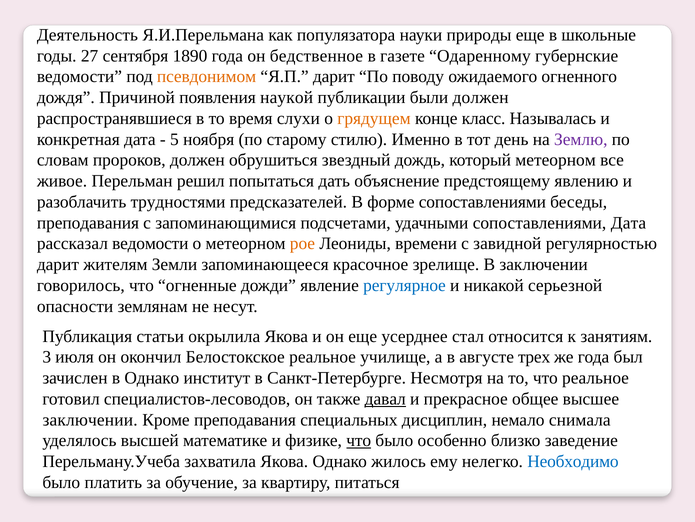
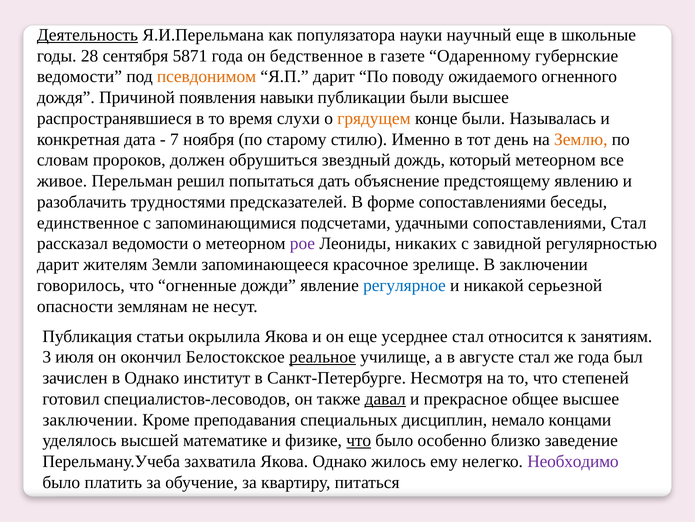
Деятельность underline: none -> present (87, 35)
природы: природы -> научный (479, 35)
27: 27 -> 28 (90, 56)
1890: 1890 -> 5871 (190, 56)
наукой: наукой -> навыки (287, 97)
были должен: должен -> высшее (481, 97)
конце класс: класс -> были (483, 118)
5: 5 -> 7 (174, 139)
Землю colour: purple -> orange (581, 139)
преподавания: преподавания -> единственное (88, 222)
сопоставлениями Дата: Дата -> Стал (629, 222)
рое colour: orange -> purple (302, 243)
времени: времени -> никаких (426, 243)
реальное underline: none -> present (323, 357)
августе трех: трех -> стал (534, 357)
что реальное: реальное -> степеней (595, 378)
снимала: снимала -> концами (580, 419)
Необходимо colour: blue -> purple (573, 461)
